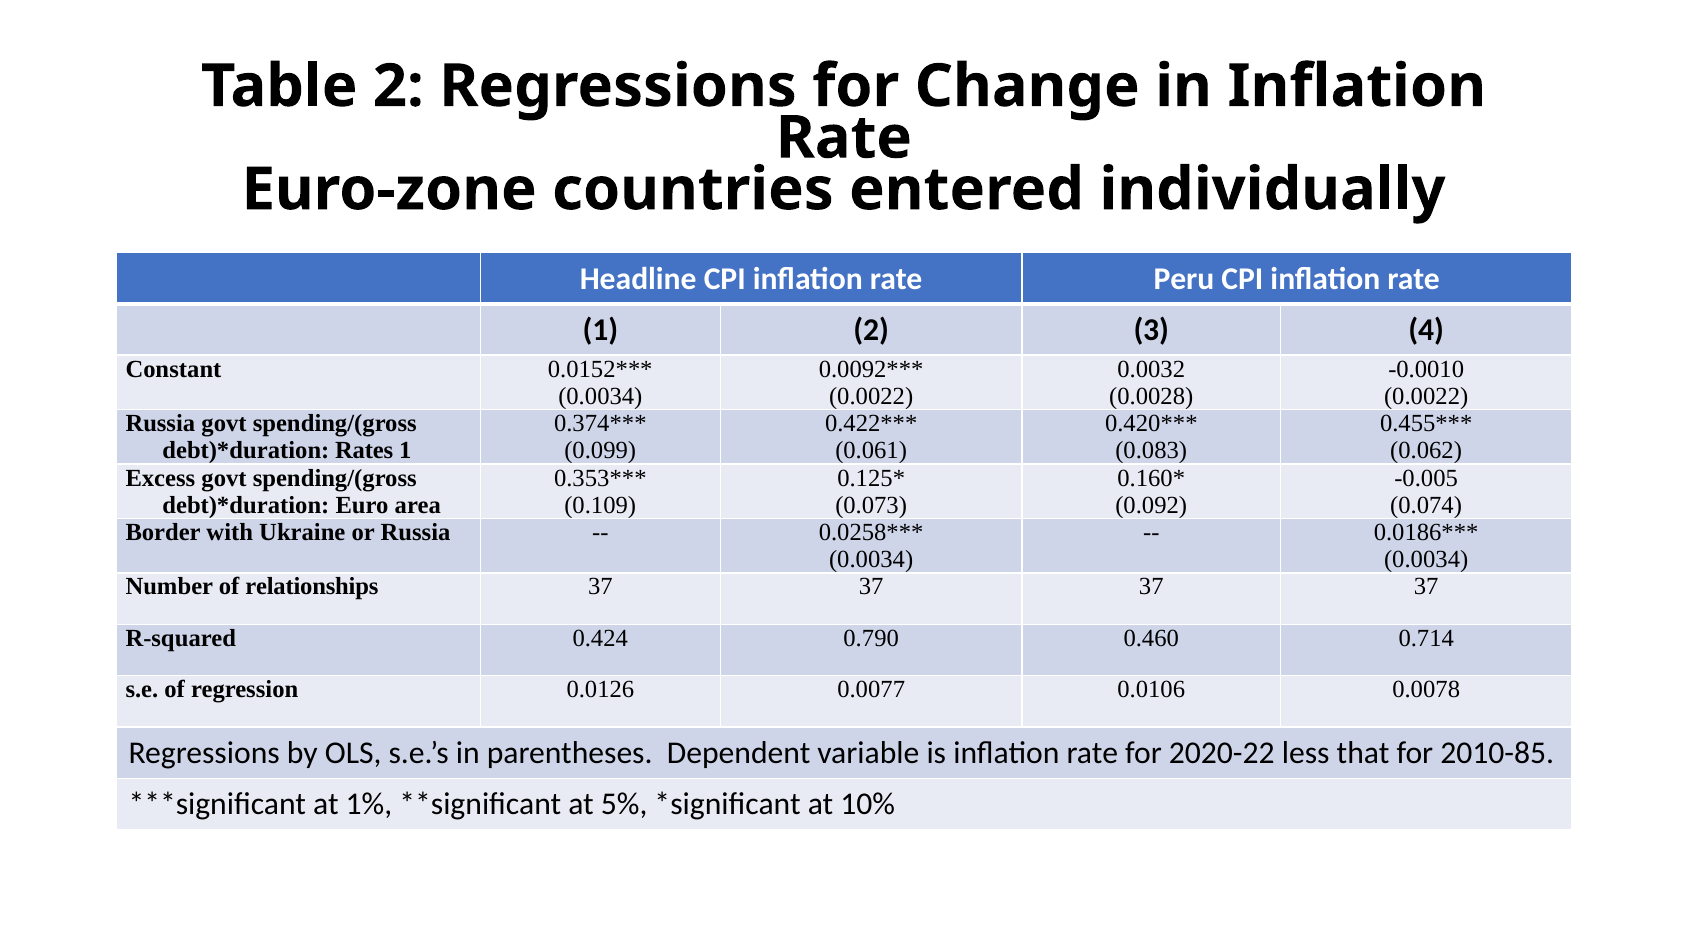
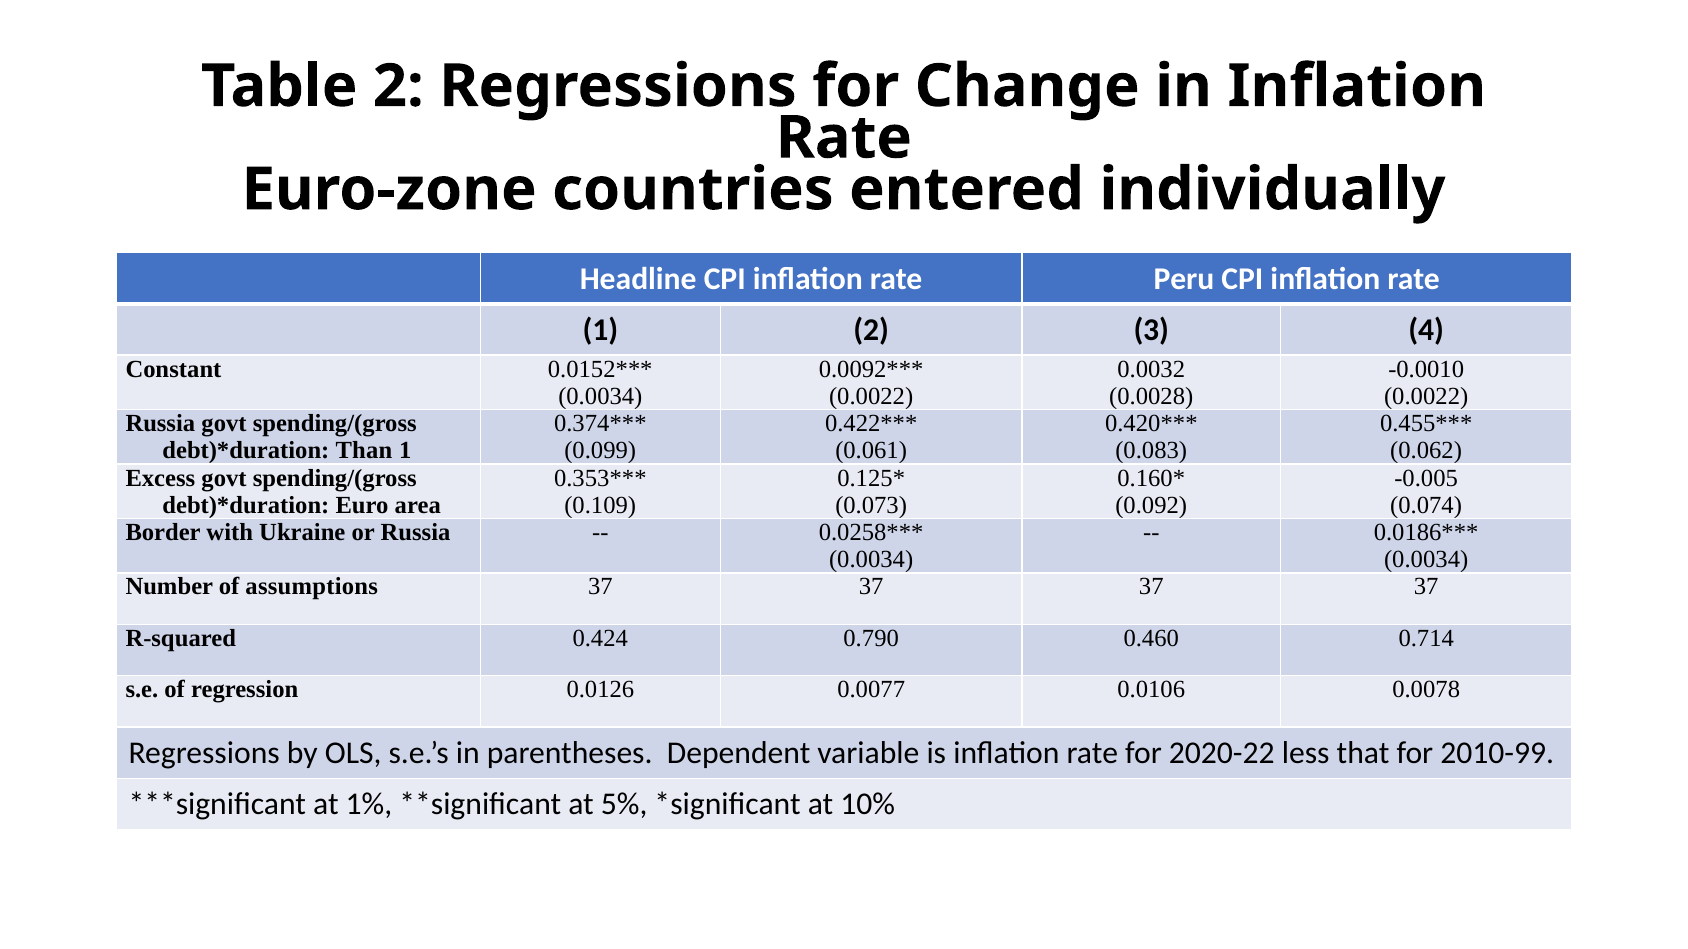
Rates: Rates -> Than (364, 451)
relationships: relationships -> assumptions (312, 587)
2010-85: 2010-85 -> 2010-99 (1497, 753)
